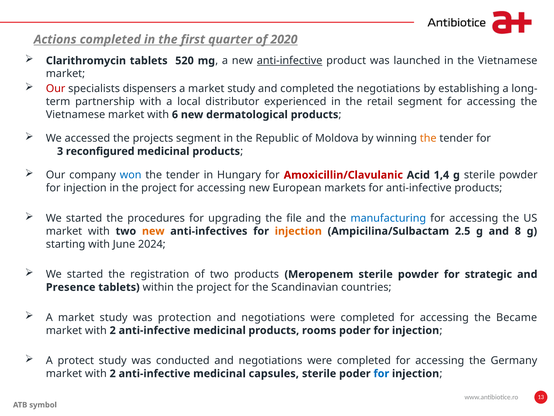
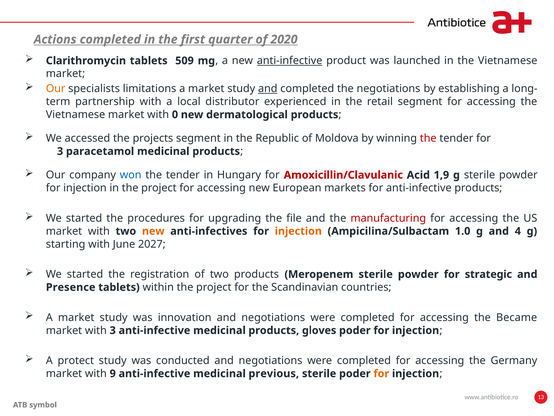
520: 520 -> 509 (185, 61)
Our colour: red -> orange (56, 89)
dispensers: dispensers -> limitations (150, 89)
and underline: none -> present (268, 89)
6: 6 -> 0 (175, 115)
the colour: orange -> red (428, 138)
reconfigured: reconfigured -> paracetamol (100, 151)
1,4: 1,4 -> 1,9 (441, 175)
manufacturing colour: blue -> red (388, 218)
2.5: 2.5 -> 1.0 (463, 231)
8: 8 -> 4 (518, 231)
2024: 2024 -> 2027 (152, 244)
protection: protection -> innovation (185, 317)
2: 2 -> 3 (113, 330)
rooms: rooms -> gloves (319, 330)
2: 2 -> 9 (113, 373)
capsules: capsules -> previous (274, 373)
for colour: blue -> orange (381, 373)
